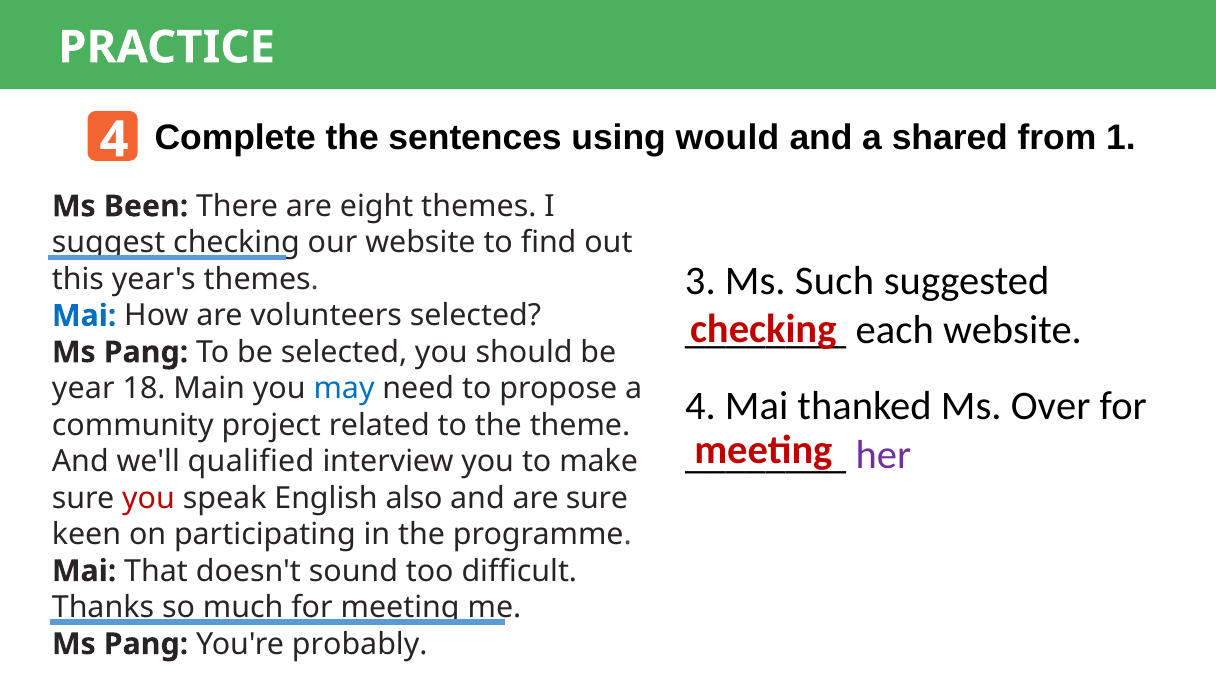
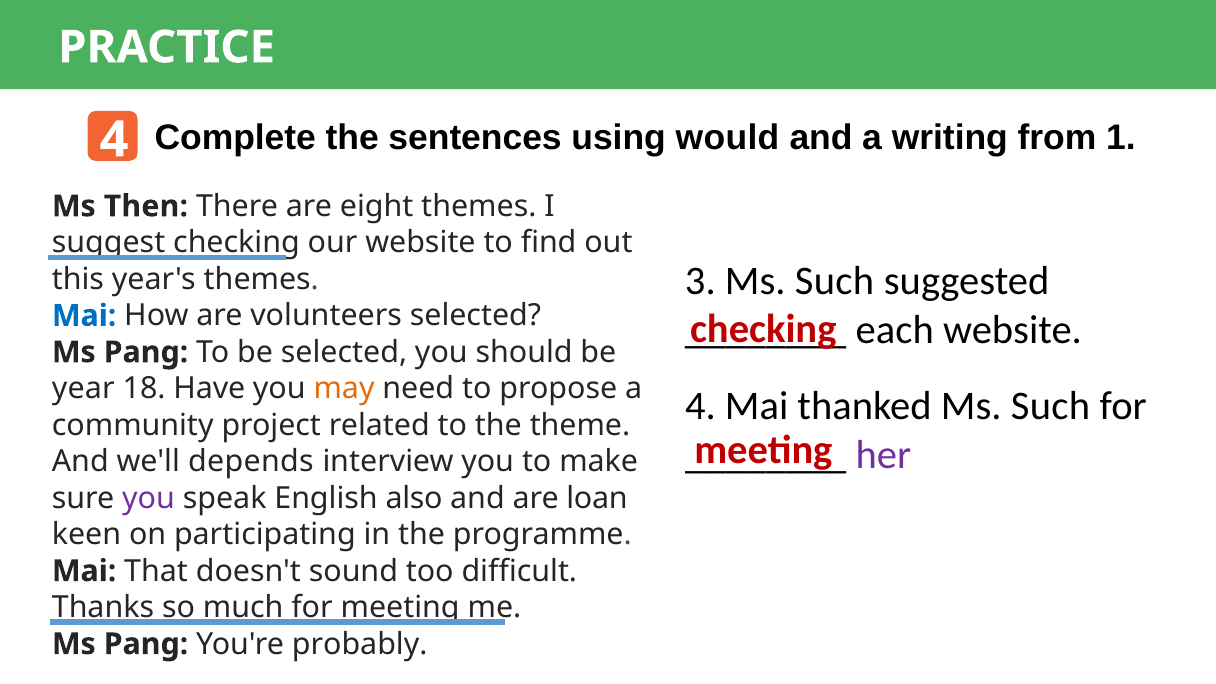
shared: shared -> writing (950, 138)
Been: Been -> Then (146, 206)
Main: Main -> Have (209, 389)
may colour: blue -> orange (344, 389)
thanked Ms Over: Over -> Such (1050, 406)
qualified: qualified -> depends (251, 462)
you colour: red -> purple (148, 498)
are sure: sure -> loan (597, 498)
